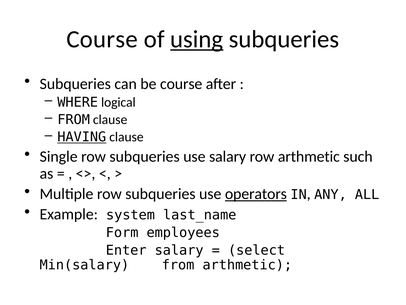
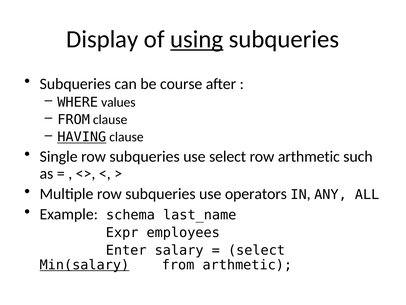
Course: Course -> Display (102, 39)
logical: logical -> values (118, 102)
use salary: salary -> select (228, 156)
operators underline: present -> none (256, 194)
system: system -> schema (130, 215)
Form: Form -> Expr (122, 232)
Min(salary underline: none -> present (84, 264)
